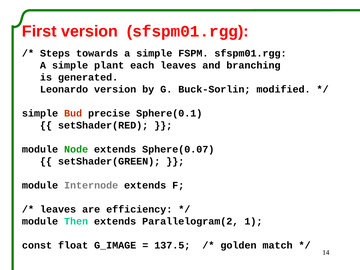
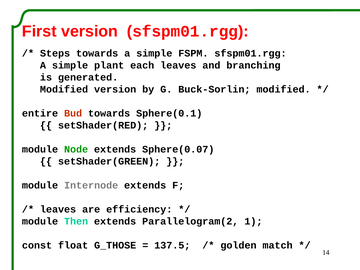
Leonardo: Leonardo -> Modified (64, 89)
simple: simple -> entire (40, 113)
Bud precise: precise -> towards (109, 113)
G_IMAGE: G_IMAGE -> G_THOSE (115, 245)
